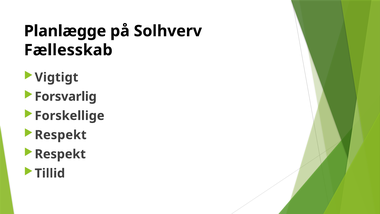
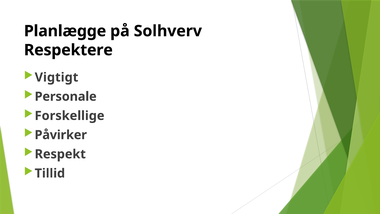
Fællesskab: Fællesskab -> Respektere (68, 50)
Forsvarlig: Forsvarlig -> Personale (66, 96)
Respekt: Respekt -> Påvirker (61, 135)
